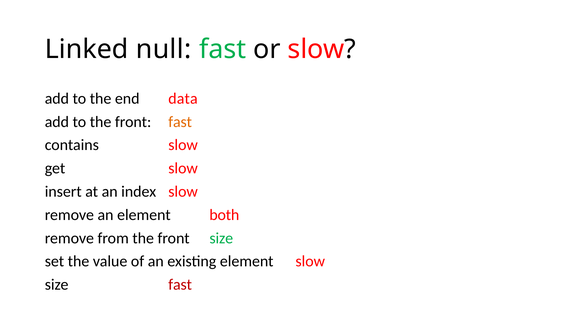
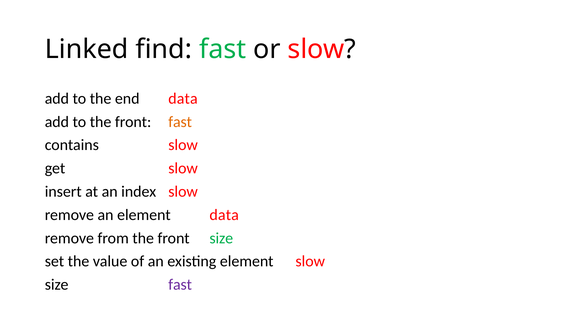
null: null -> find (164, 49)
element both: both -> data (224, 215)
fast colour: red -> purple (180, 285)
